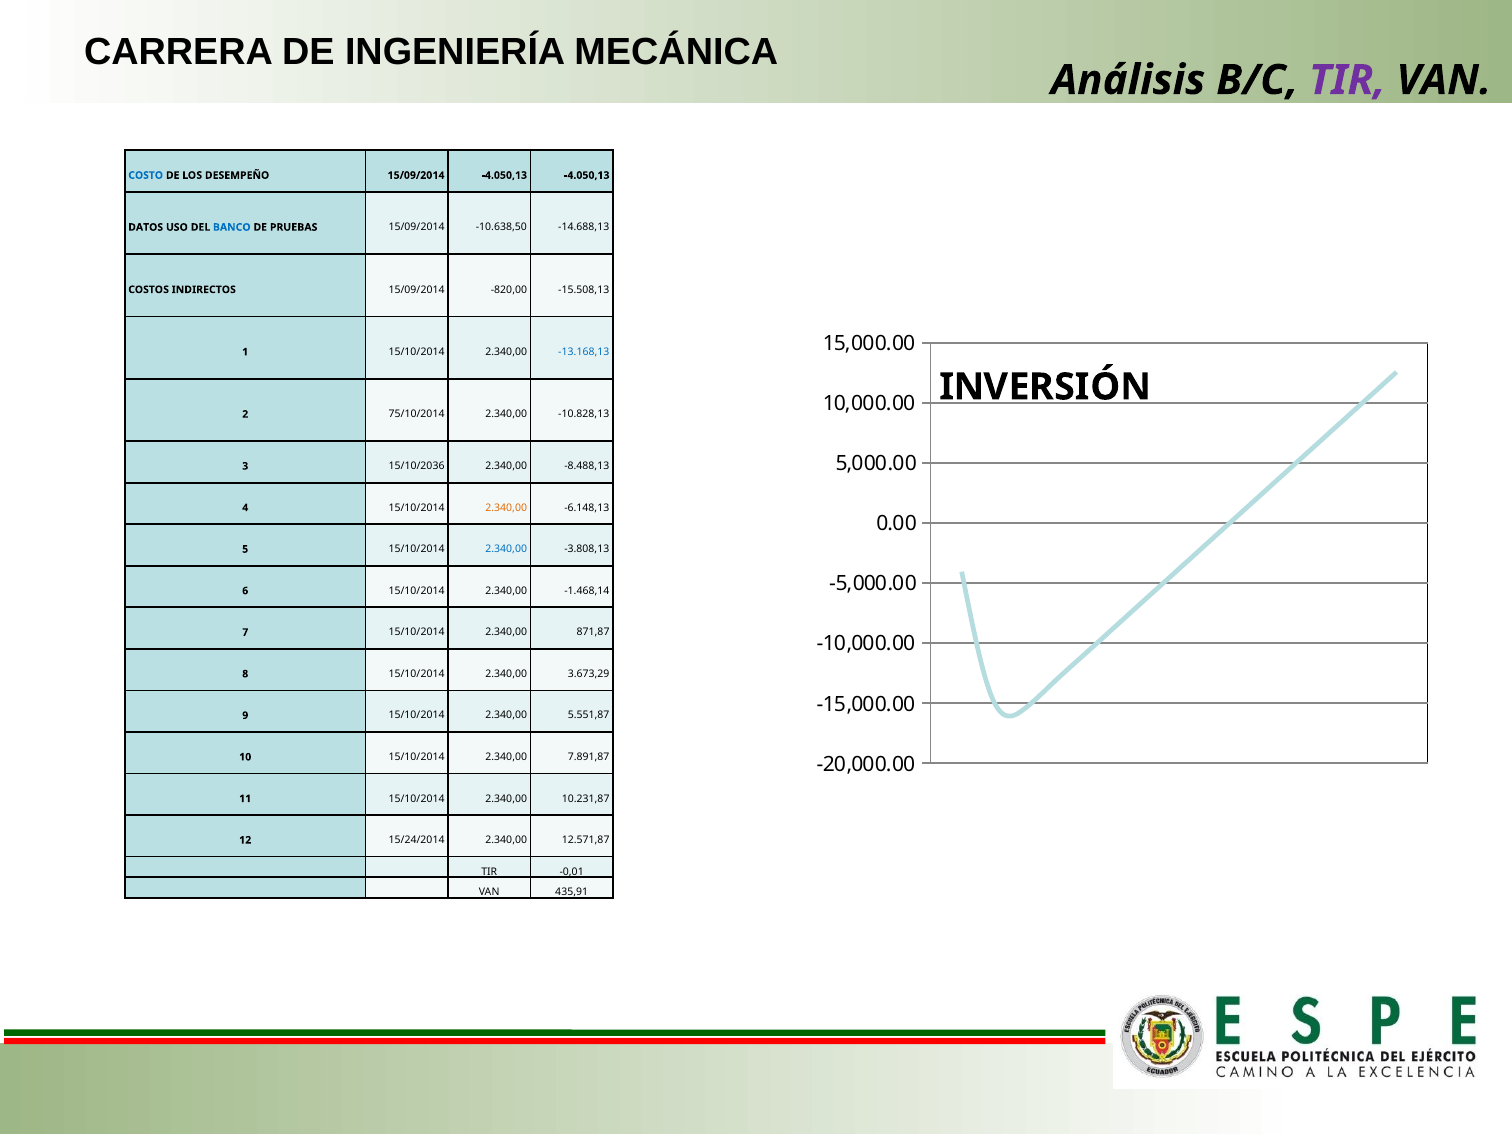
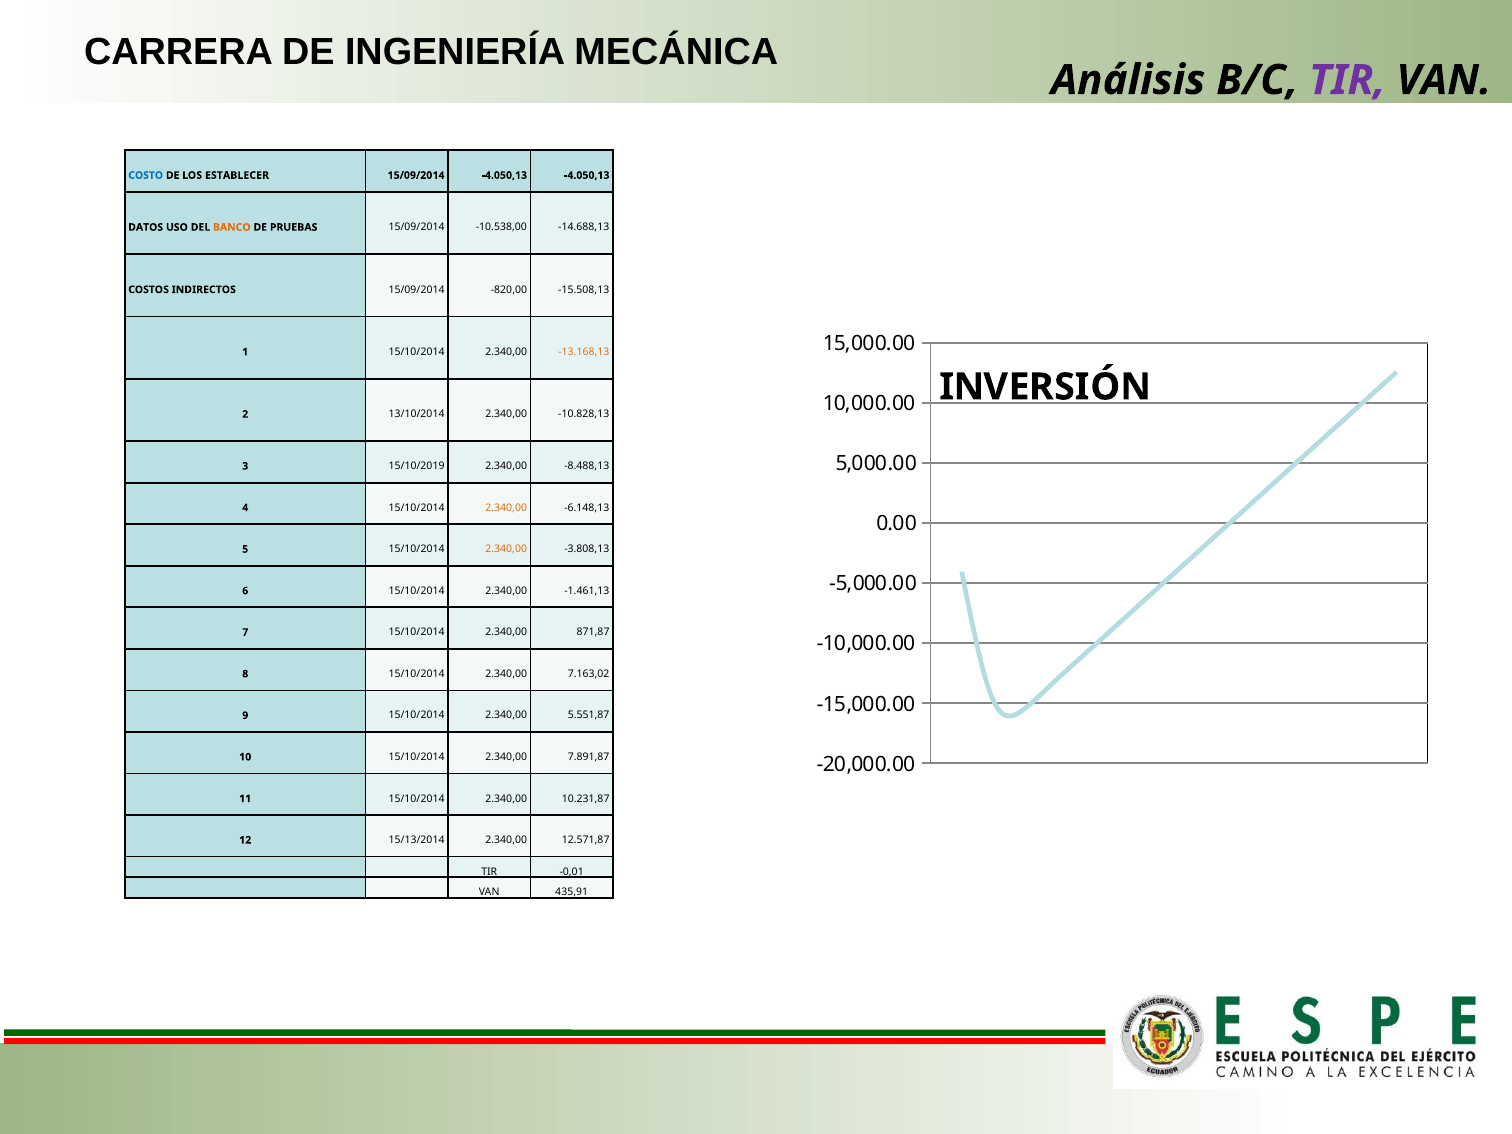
DESEMPEÑO: DESEMPEÑO -> ESTABLECER (237, 175)
BANCO colour: blue -> orange (232, 227)
-10.638,50: -10.638,50 -> -10.538,00 (501, 227)
-13.168,13 colour: blue -> orange (584, 352)
75/10/2014: 75/10/2014 -> 13/10/2014 (417, 414)
15/10/2036: 15/10/2036 -> 15/10/2019 (417, 466)
2.340,00 colour: blue -> orange (506, 549)
-1.468,14: -1.468,14 -> -1.461,13 (587, 591)
3.673,29: 3.673,29 -> 7.163,02 (589, 674)
15/24/2014: 15/24/2014 -> 15/13/2014 (417, 840)
